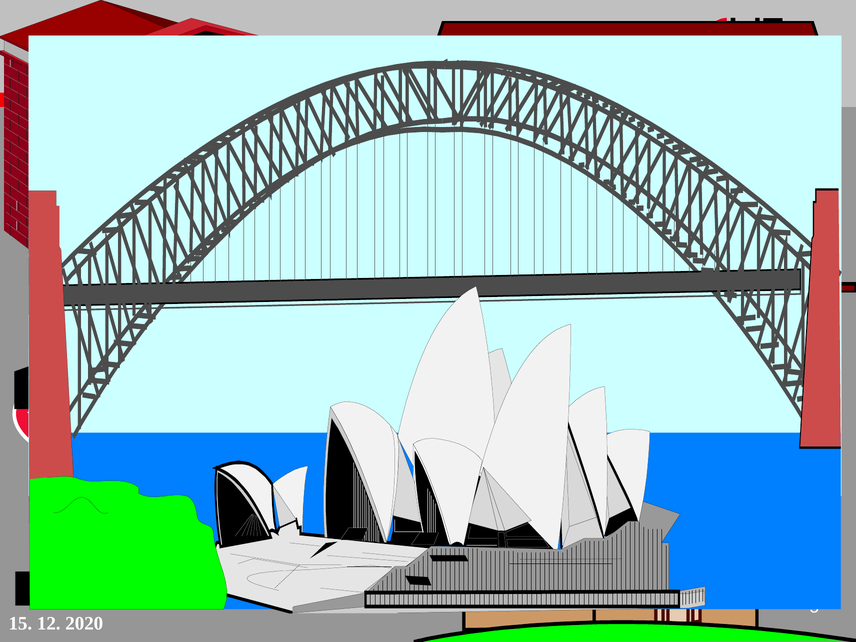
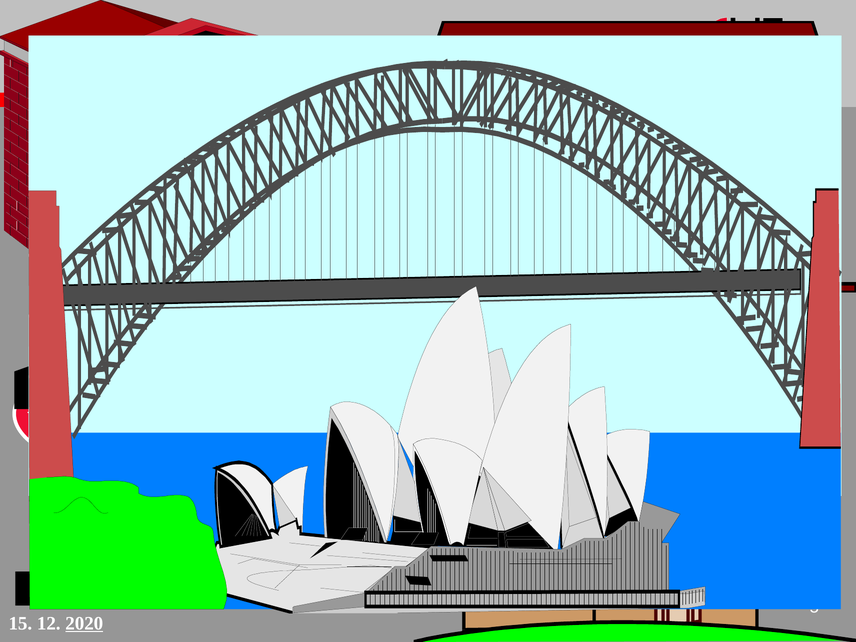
2020 underline: none -> present (84, 623)
